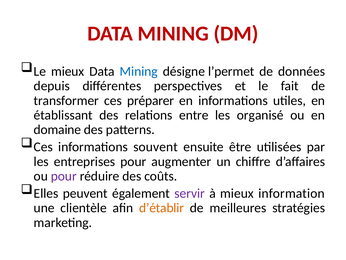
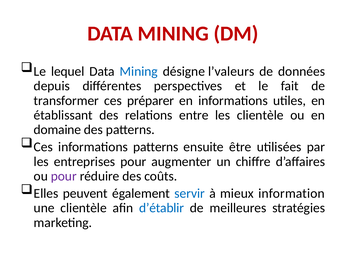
Le mieux: mieux -> lequel (68, 71)
l’permet: l’permet -> l’valeurs (231, 71)
les organisé: organisé -> clientèle (260, 115)
informations souvent: souvent -> patterns (156, 147)
servir colour: purple -> blue (190, 193)
d’établir colour: orange -> blue (162, 208)
